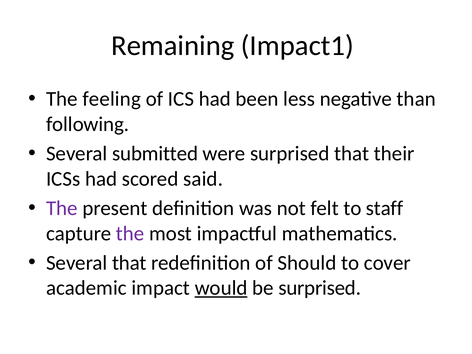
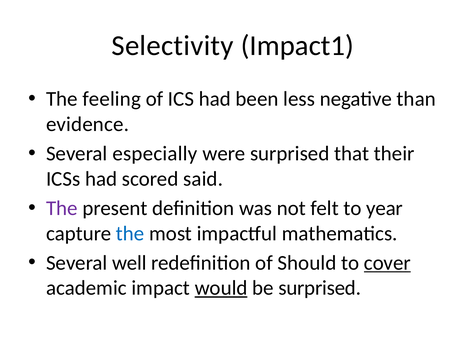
Remaining: Remaining -> Selectivity (173, 46)
following: following -> evidence (87, 124)
submitted: submitted -> especially (155, 154)
staff: staff -> year (385, 208)
the colour: purple -> blue (130, 233)
Several that: that -> well (129, 263)
cover underline: none -> present (387, 263)
